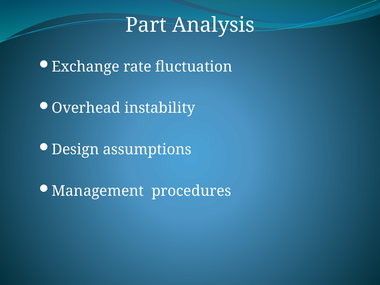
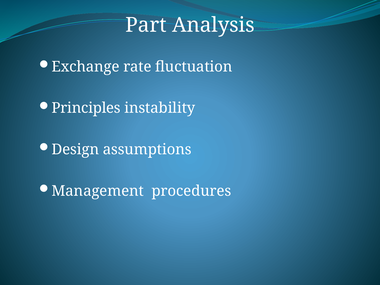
Overhead: Overhead -> Principles (86, 108)
